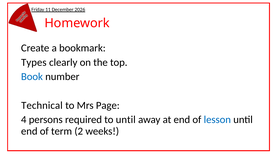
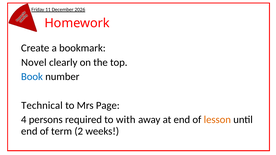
Types: Types -> Novel (34, 62)
to until: until -> with (126, 120)
lesson colour: blue -> orange (217, 120)
